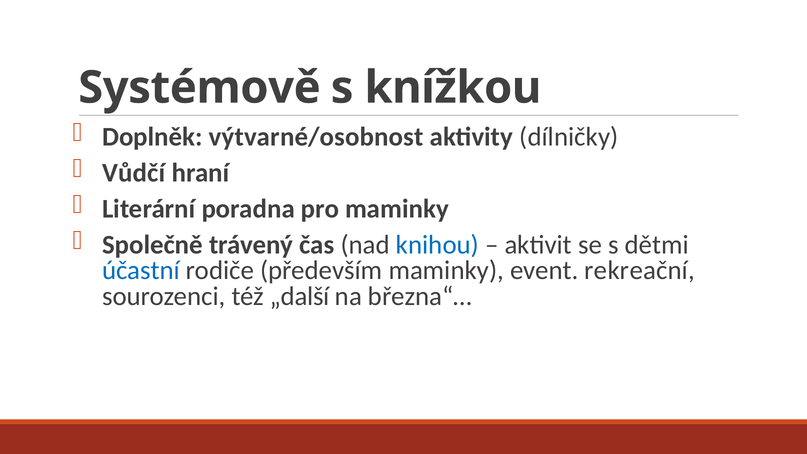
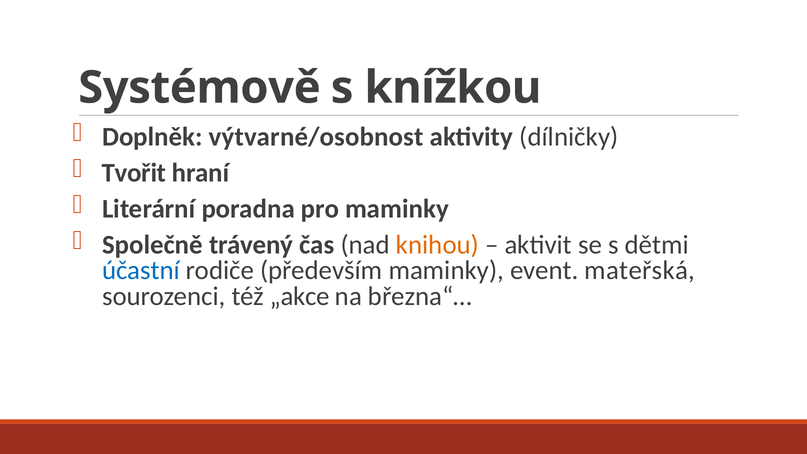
Vůdčí: Vůdčí -> Tvořit (134, 173)
knihou colour: blue -> orange (437, 245)
rekreační: rekreační -> mateřská (640, 271)
„další: „další -> „akce (300, 296)
